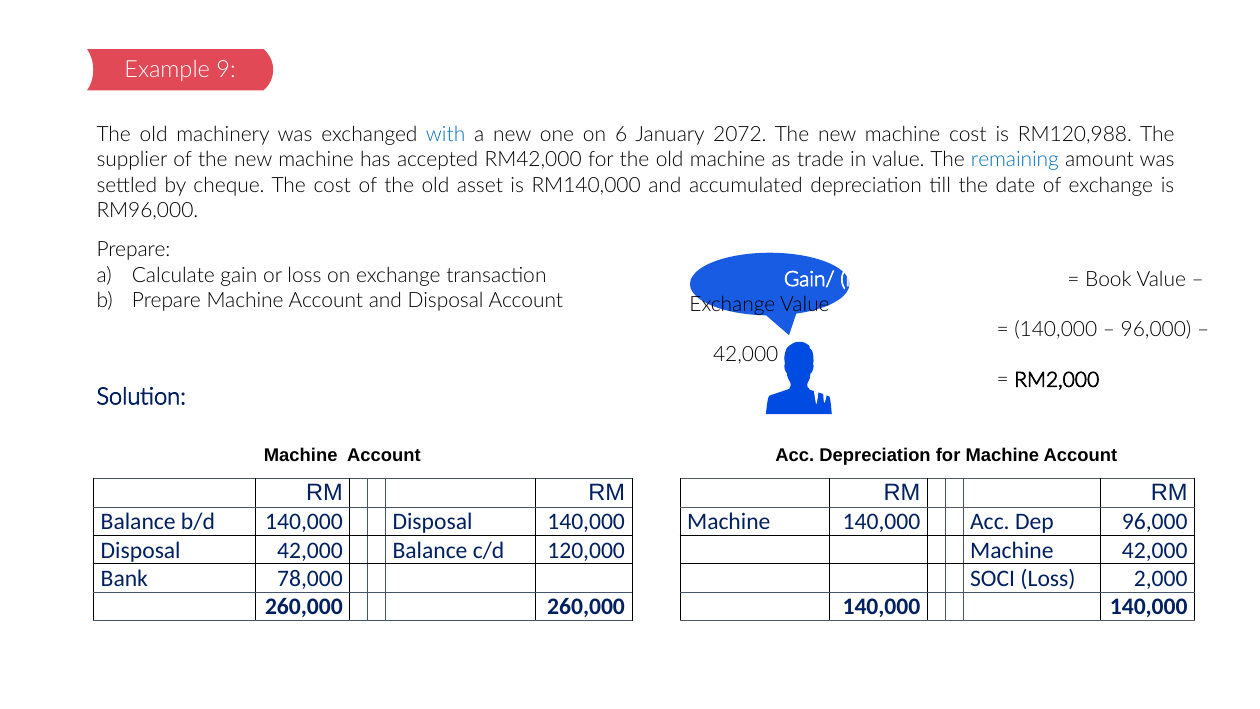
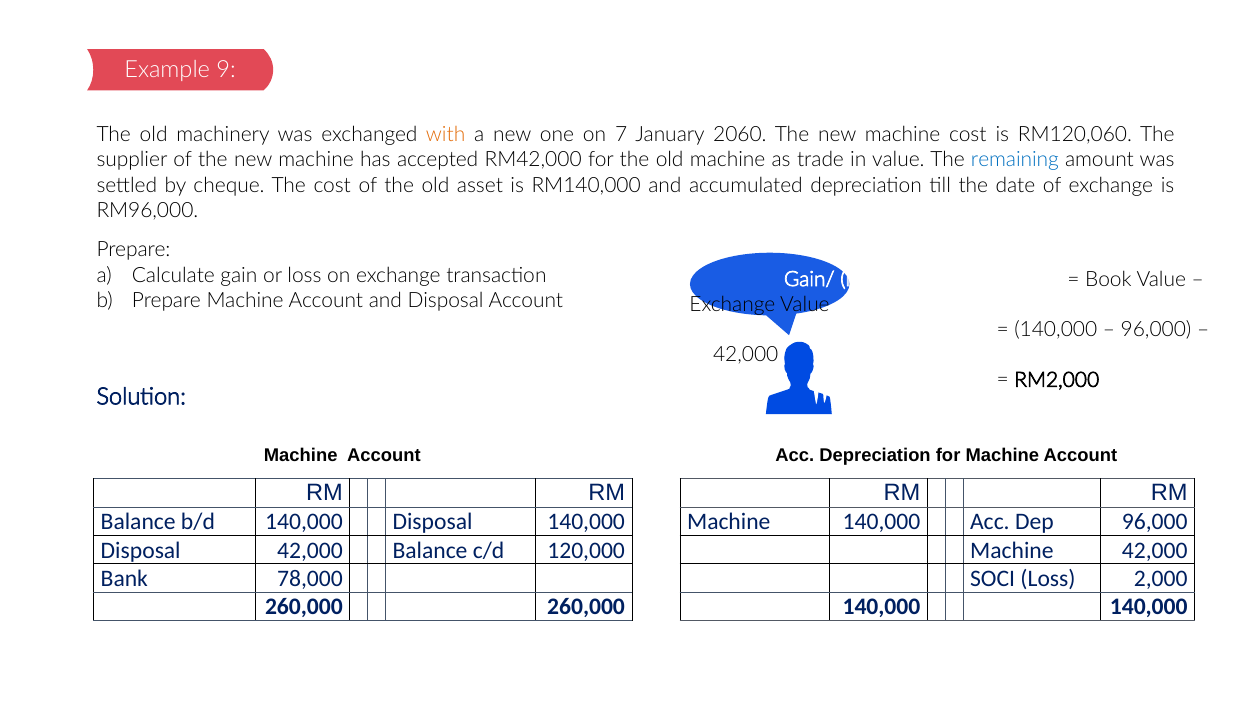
with colour: blue -> orange (446, 135)
6: 6 -> 7 (621, 135)
2072: 2072 -> 2060 (740, 135)
RM120,988: RM120,988 -> RM120,060 (1075, 135)
